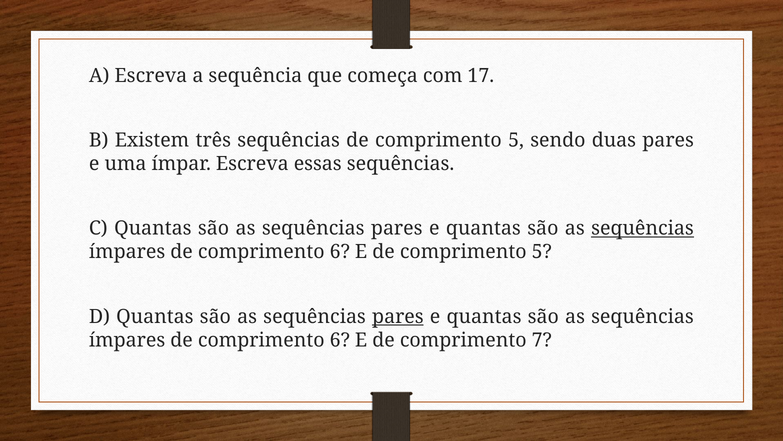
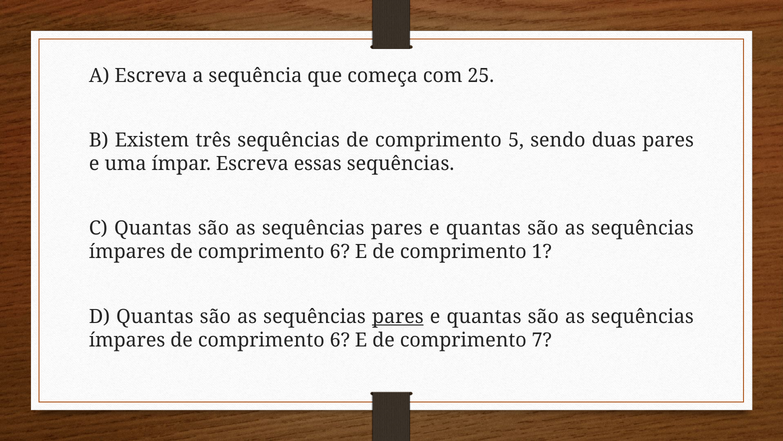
17: 17 -> 25 (481, 75)
sequências underline: present -> none (643, 228)
E de comprimento 5: 5 -> 1 (542, 252)
